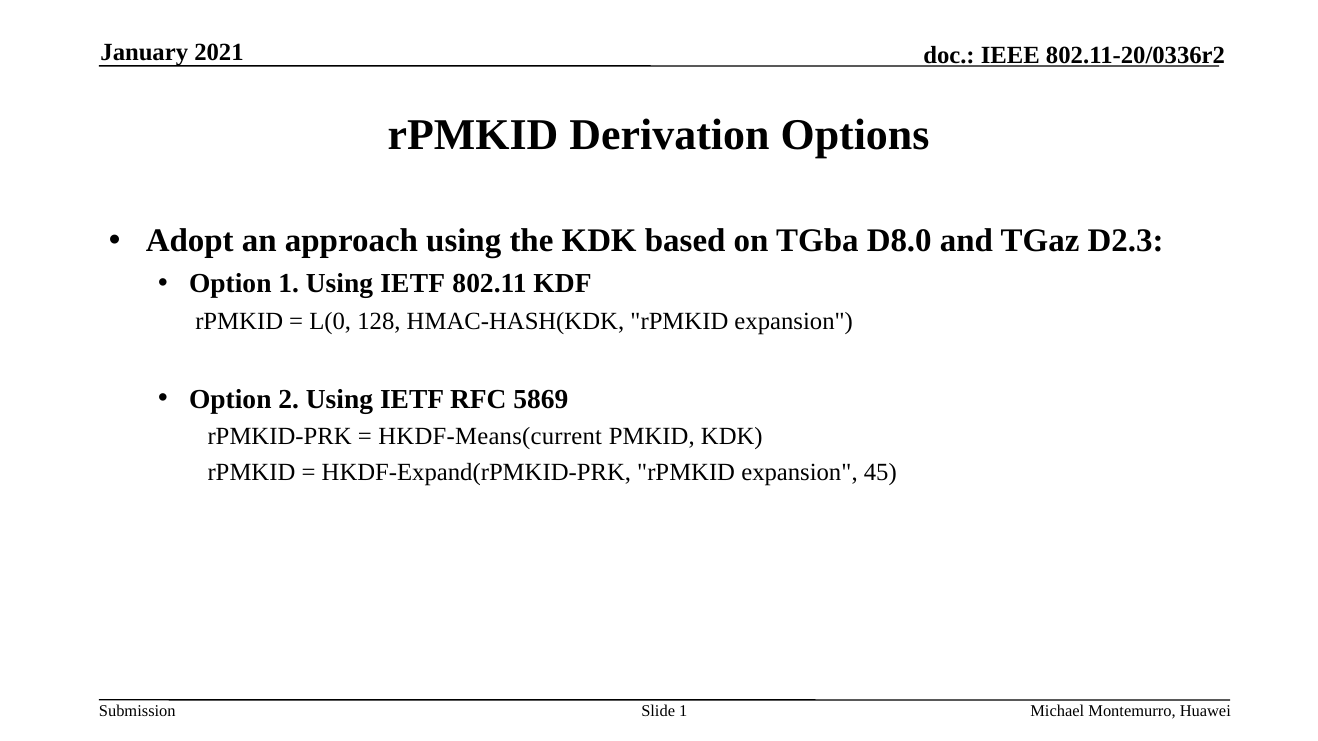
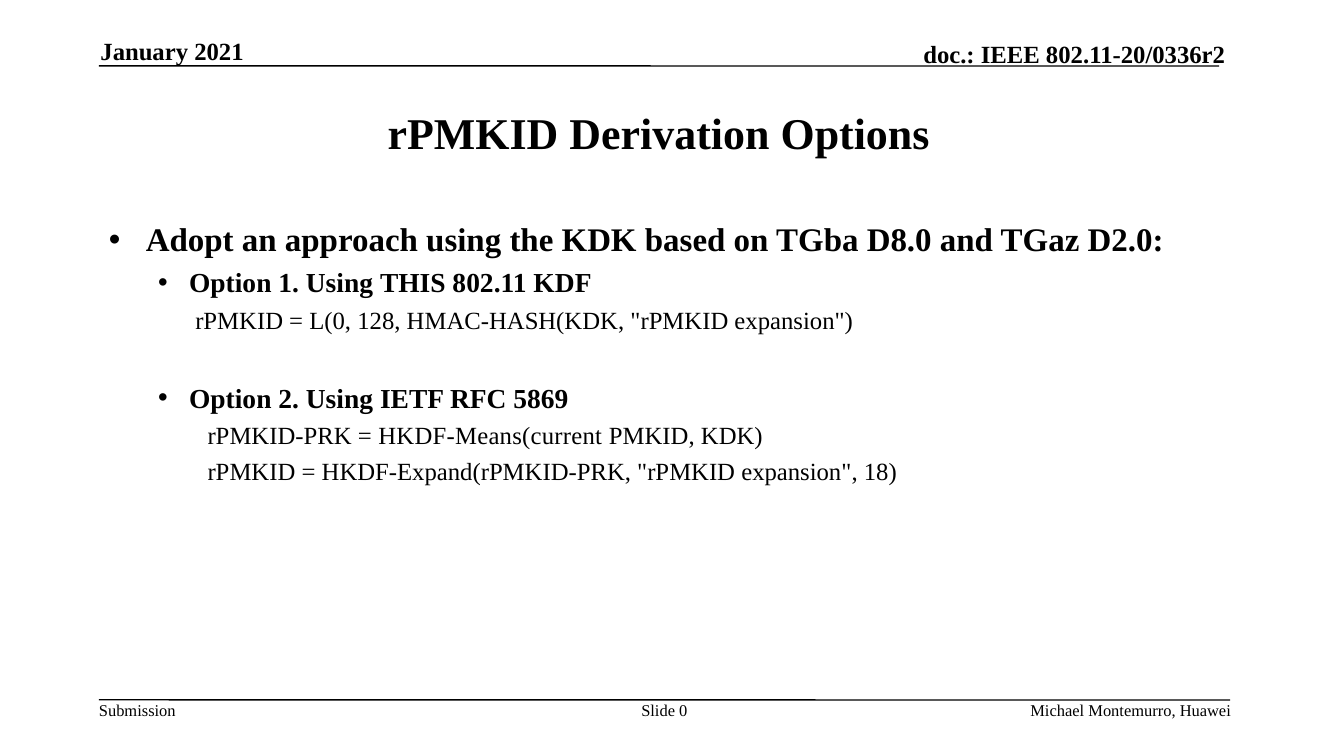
D2.3: D2.3 -> D2.0 (1126, 241)
1 Using IETF: IETF -> THIS (413, 284)
45: 45 -> 18 (880, 473)
Slide 1: 1 -> 0 (683, 711)
